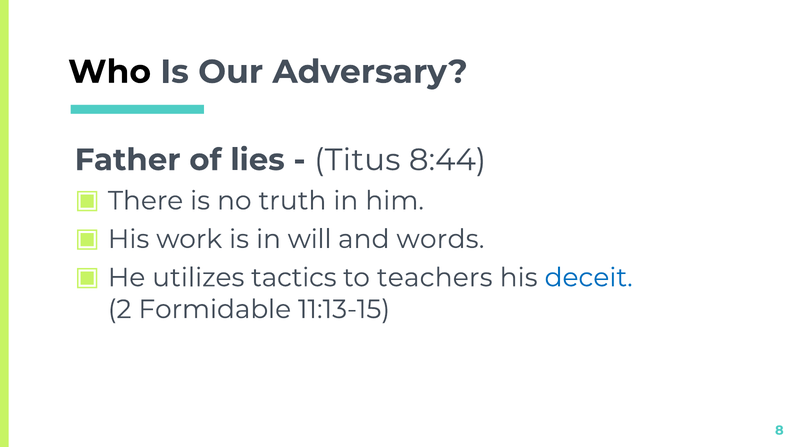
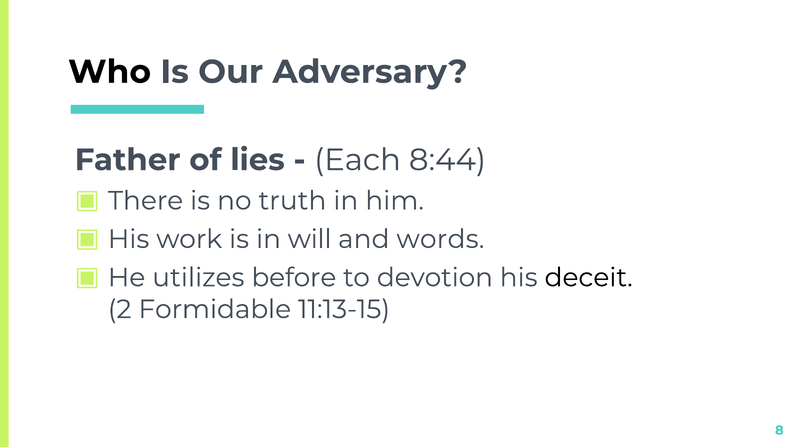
Titus: Titus -> Each (358, 160)
tactics: tactics -> before (294, 278)
teachers: teachers -> devotion (435, 278)
deceit colour: blue -> black (589, 278)
